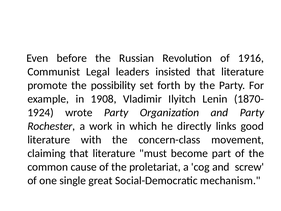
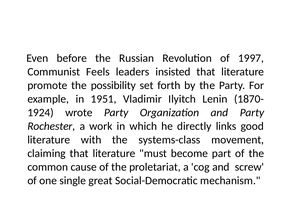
1916: 1916 -> 1997 (251, 58)
Legal: Legal -> Feels (98, 72)
1908: 1908 -> 1951 (104, 99)
concern-class: concern-class -> systems-class (169, 140)
